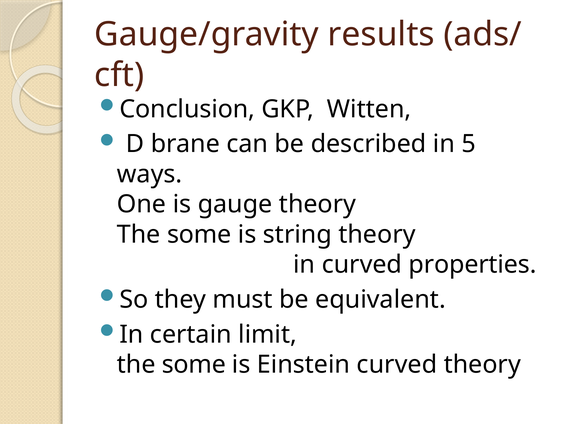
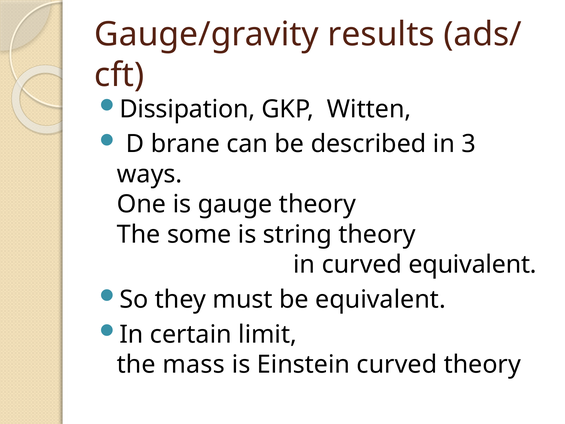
Conclusion: Conclusion -> Dissipation (187, 109)
5: 5 -> 3 (469, 144)
curved properties: properties -> equivalent (473, 264)
some: some -> mass (194, 364)
